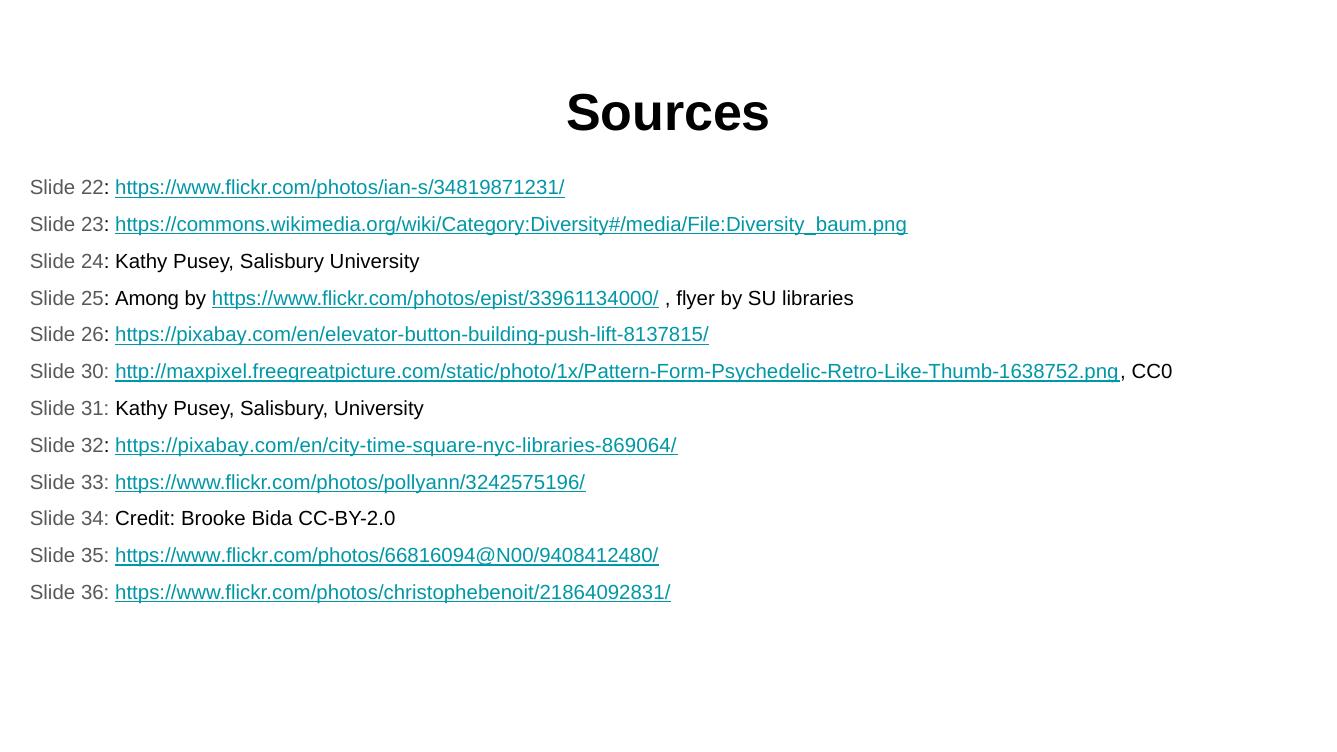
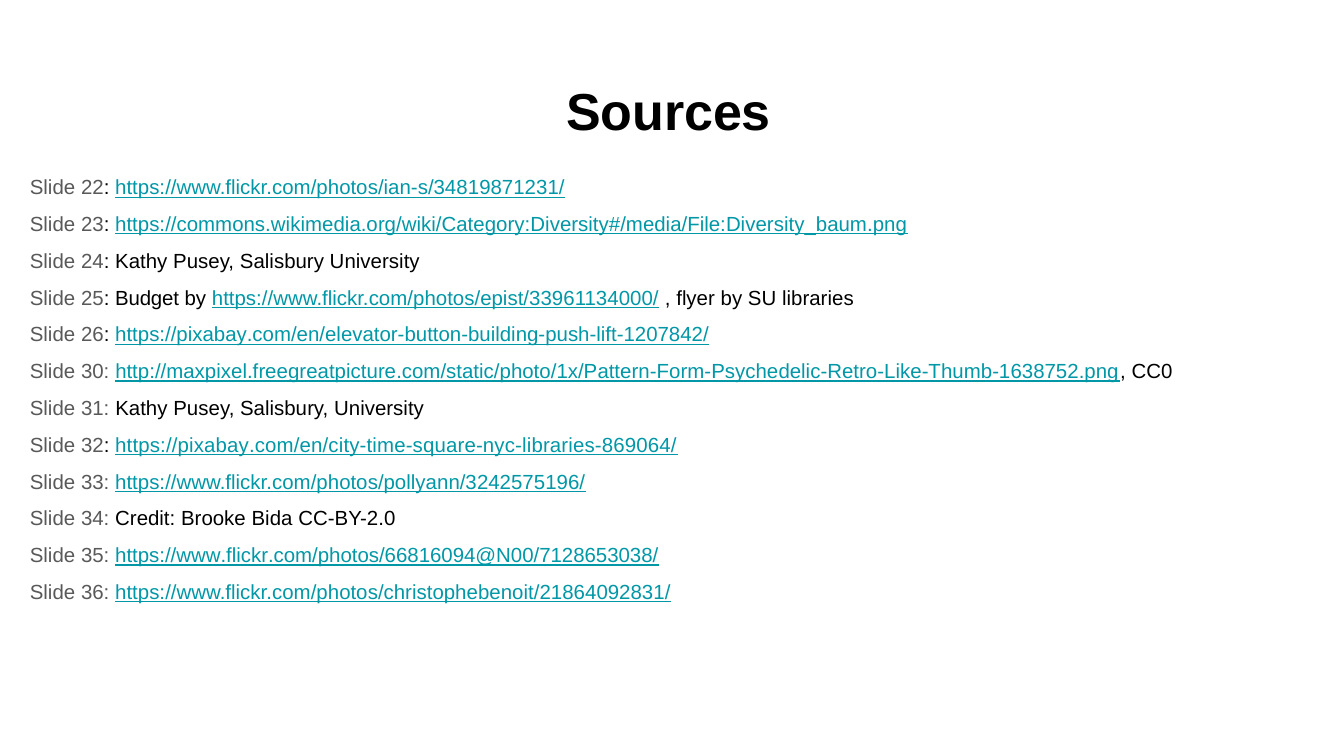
Among: Among -> Budget (147, 299)
https://pixabay.com/en/elevator-button-building-push-lift-8137815/: https://pixabay.com/en/elevator-button-building-push-lift-8137815/ -> https://pixabay.com/en/elevator-button-building-push-lift-1207842/ (412, 335)
https://www.flickr.com/photos/66816094@N00/9408412480/: https://www.flickr.com/photos/66816094@N00/9408412480/ -> https://www.flickr.com/photos/66816094@N00/7128653038/ (387, 556)
